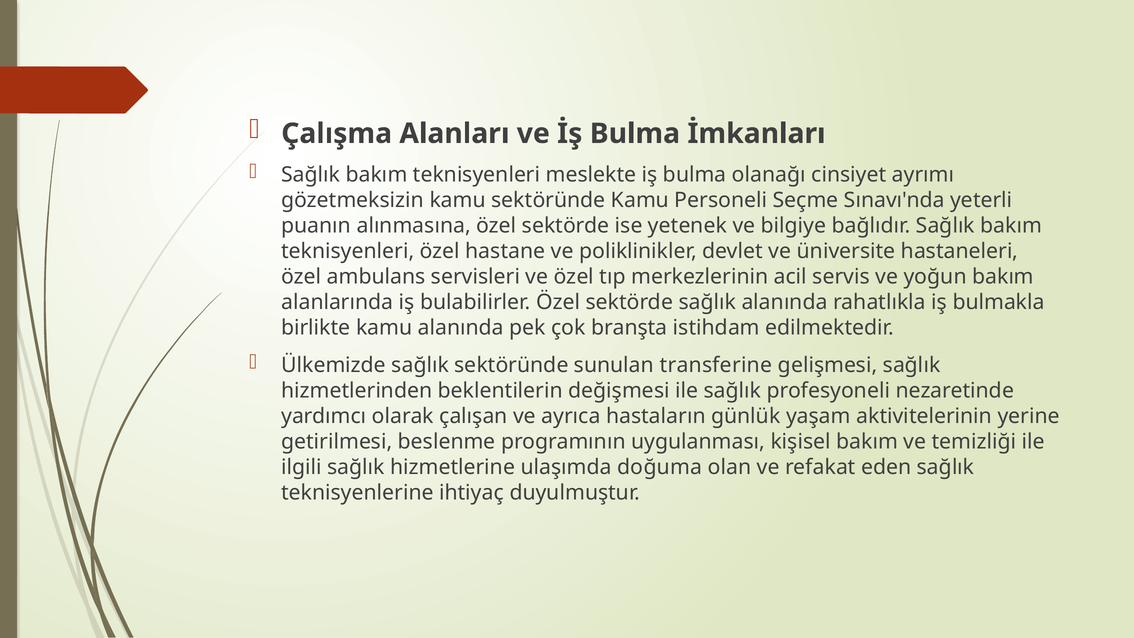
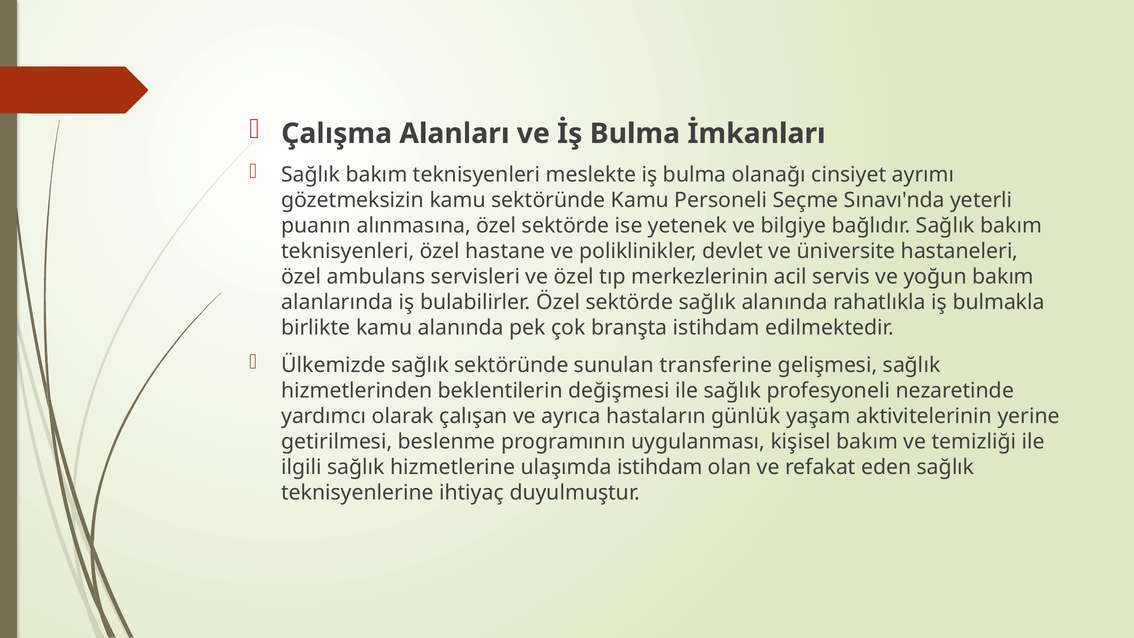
ulaşımda doğuma: doğuma -> istihdam (660, 467)
